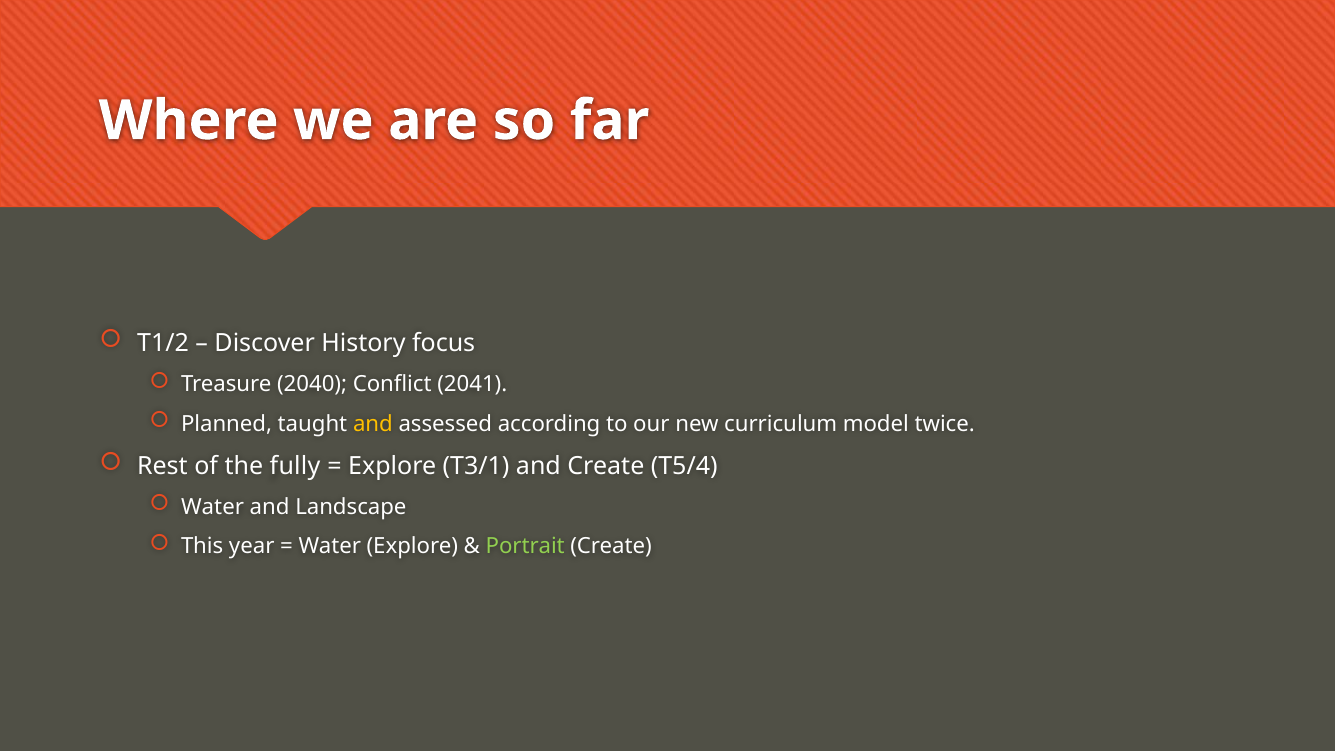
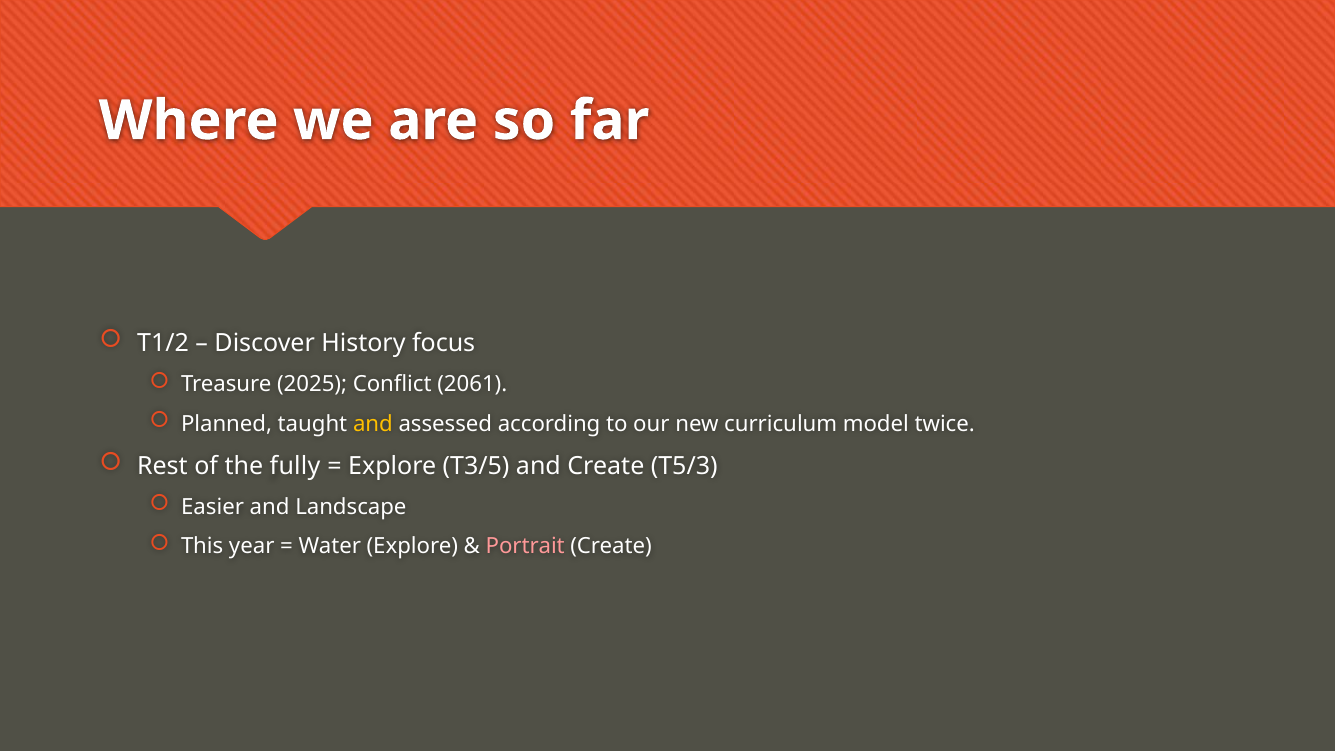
2040: 2040 -> 2025 (312, 384)
2041: 2041 -> 2061 (472, 384)
T3/1: T3/1 -> T3/5 (476, 466)
T5/4: T5/4 -> T5/3 (684, 466)
Water: Water -> Easier (213, 507)
Portrait colour: light green -> pink (525, 546)
